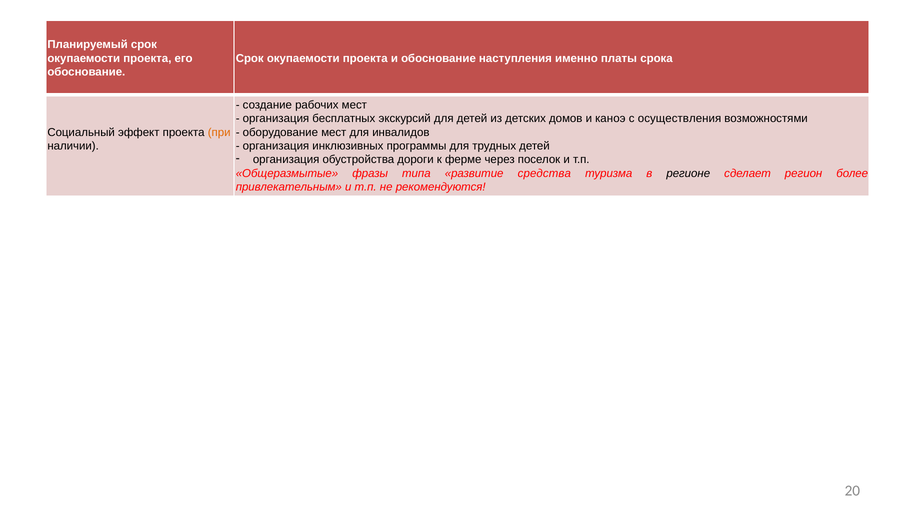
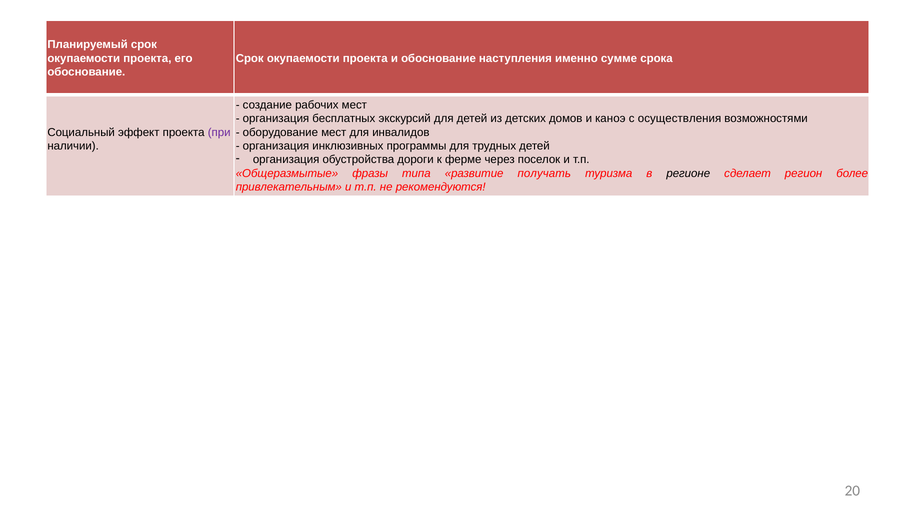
платы: платы -> сумме (619, 58)
при colour: orange -> purple (219, 132)
средства: средства -> получать (544, 174)
